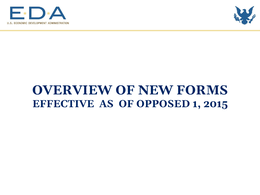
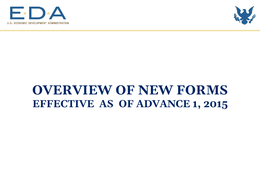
OPPOSED: OPPOSED -> ADVANCE (163, 104)
